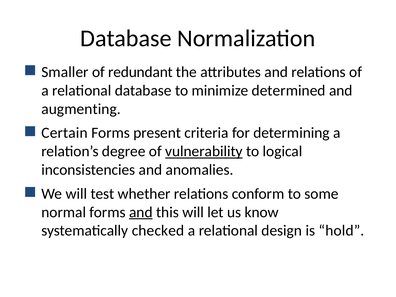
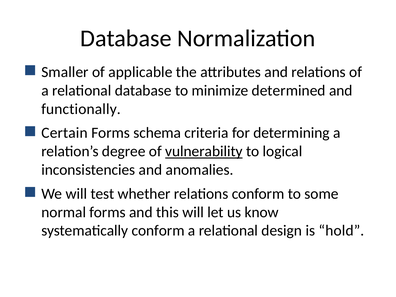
redundant: redundant -> applicable (140, 72)
augmenting: augmenting -> functionally (81, 109)
present: present -> schema (157, 133)
and underline: present -> none (141, 212)
systematically checked: checked -> conform (158, 231)
